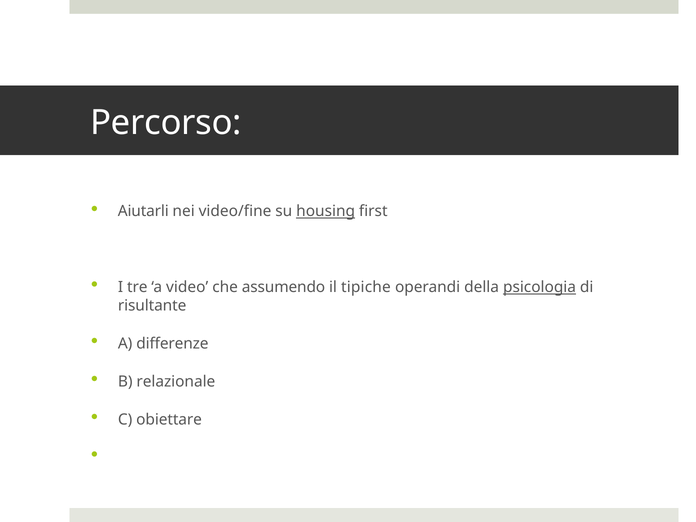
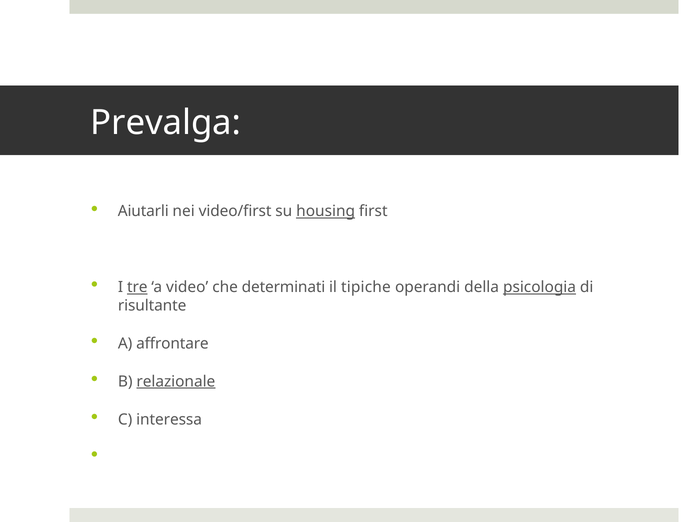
Percorso: Percorso -> Prevalga (166, 123)
video/fine: video/fine -> video/first (235, 211)
tre underline: none -> present (137, 287)
assumendo: assumendo -> determinati (284, 287)
differenze: differenze -> affrontare (172, 344)
relazionale underline: none -> present (176, 382)
obiettare: obiettare -> interessa (169, 419)
